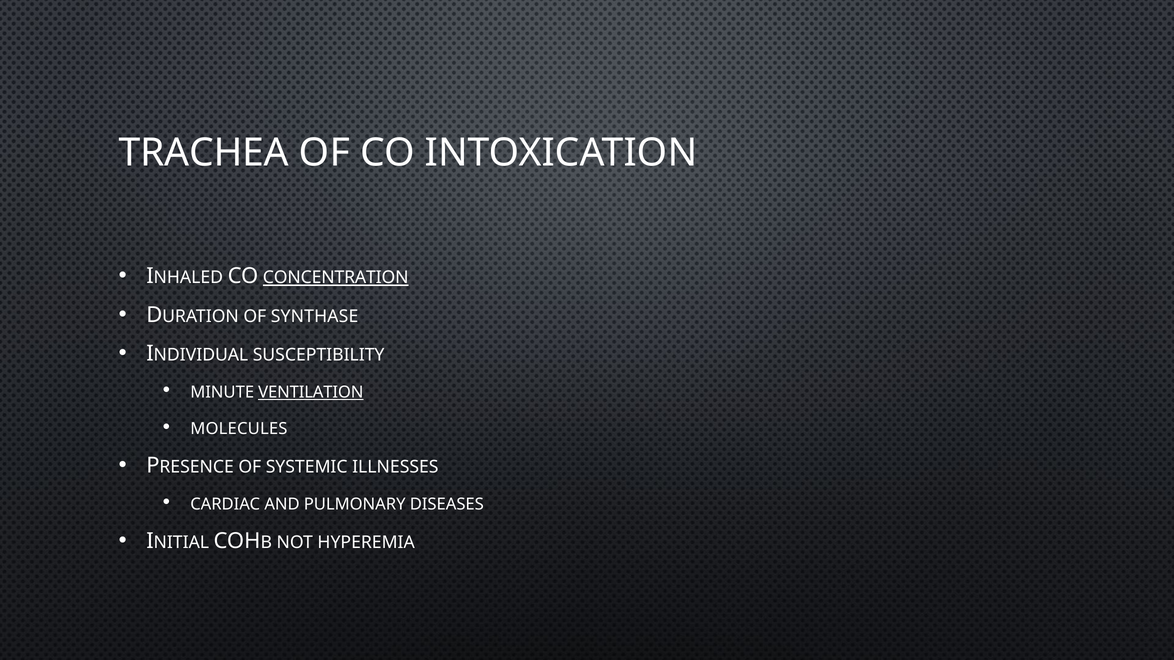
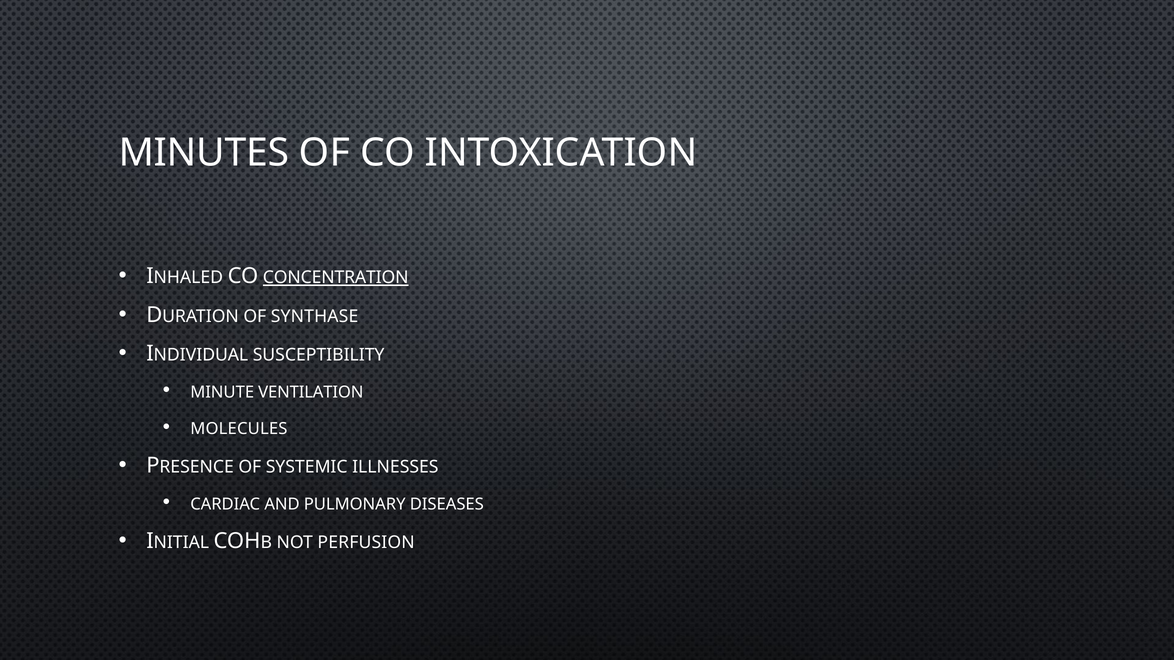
TRACHEA: TRACHEA -> MINUTES (204, 153)
VENTILATION underline: present -> none (311, 392)
HYPEREMIA: HYPEREMIA -> PERFUSION (366, 543)
